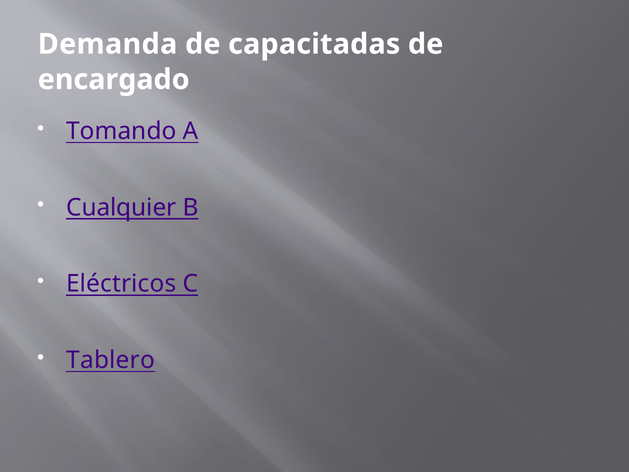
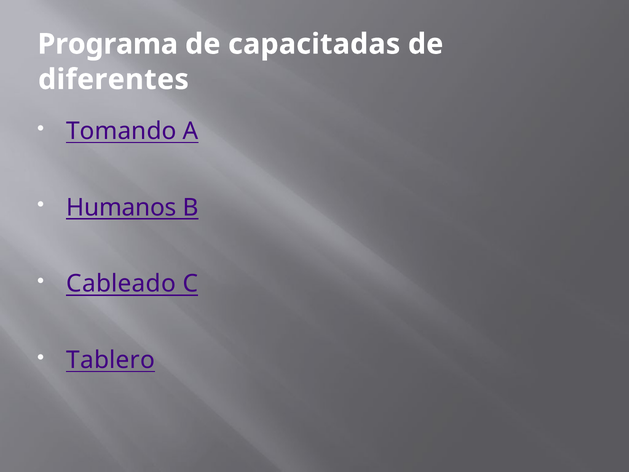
Demanda: Demanda -> Programa (108, 44)
encargado: encargado -> diferentes (113, 80)
Cualquier: Cualquier -> Humanos (121, 207)
Eléctricos: Eléctricos -> Cableado (121, 284)
